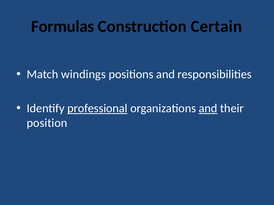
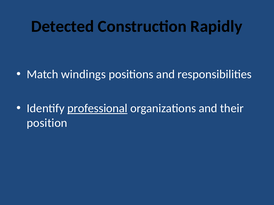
Formulas: Formulas -> Detected (63, 27)
Certain: Certain -> Rapidly (216, 27)
and underline: present -> none (208, 109)
